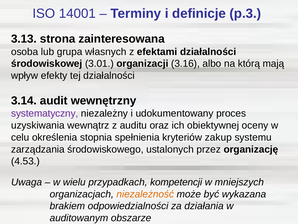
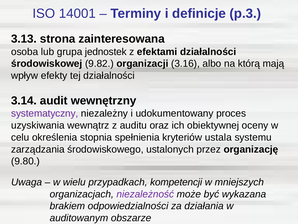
własnych: własnych -> jednostek (106, 52)
3.01: 3.01 -> 9.82 (99, 64)
zakup: zakup -> ustala (218, 137)
4.53: 4.53 -> 9.80 (25, 161)
niezależność colour: orange -> purple (145, 194)
